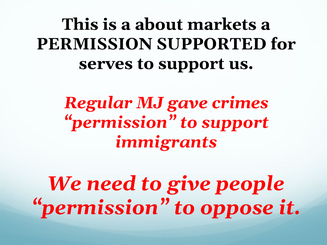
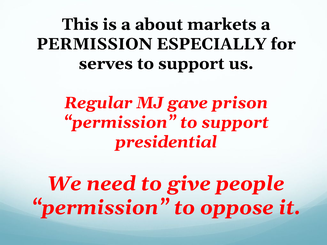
SUPPORTED: SUPPORTED -> ESPECIALLY (211, 44)
crimes: crimes -> prison (240, 103)
immigrants: immigrants -> presidential (166, 142)
